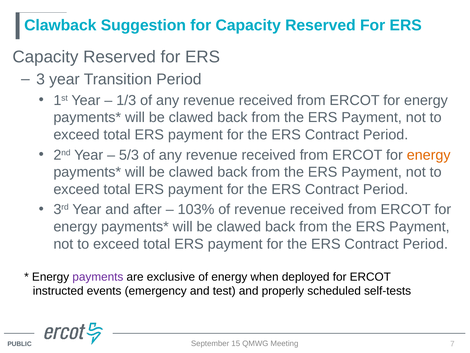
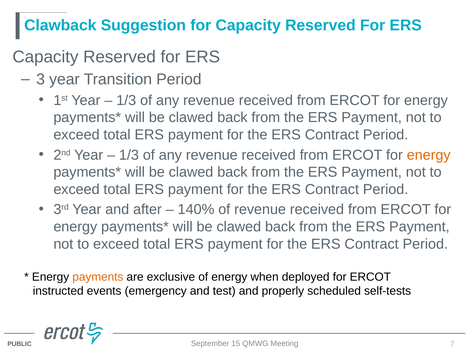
5/3: 5/3 -> 1/3 (129, 155)
103%: 103% -> 140% (196, 209)
payments colour: purple -> orange (98, 276)
